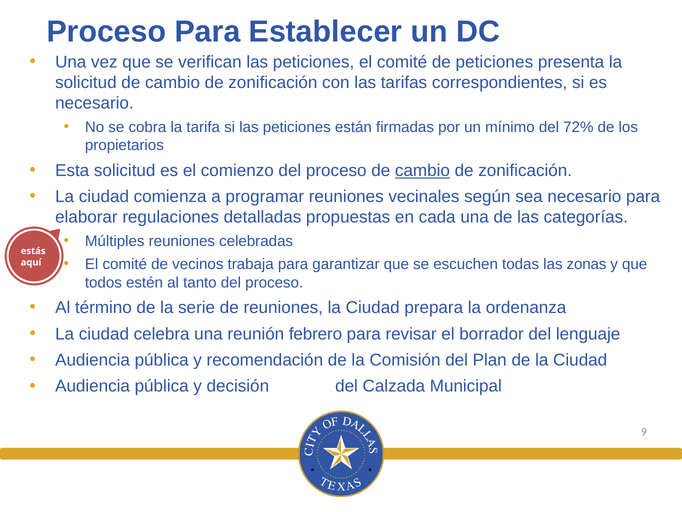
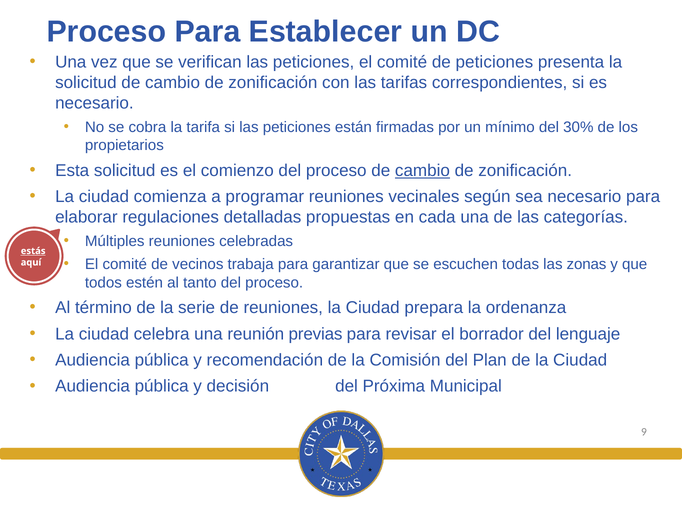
72%: 72% -> 30% (578, 127)
estás underline: none -> present (33, 251)
febrero: febrero -> previas (316, 334)
Calzada: Calzada -> Próxima (394, 386)
